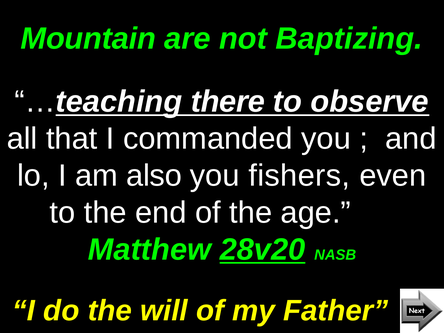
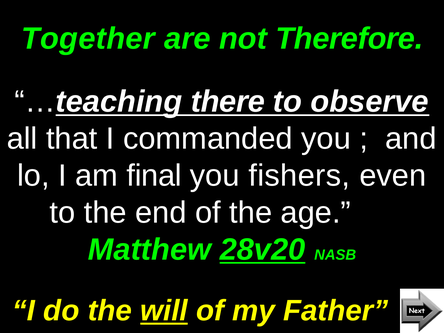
Mountain: Mountain -> Together (88, 39)
Baptizing: Baptizing -> Therefore (349, 39)
also: also -> final (154, 176)
will underline: none -> present (164, 311)
